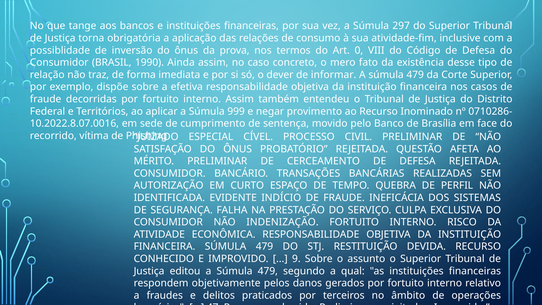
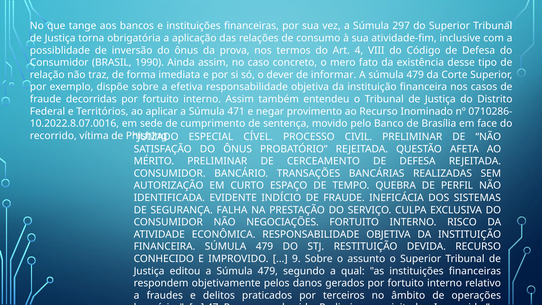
0: 0 -> 4 (359, 50)
999: 999 -> 471 (236, 111)
INDENIZAÇÃO: INDENIZAÇÃO -> NEGOCIAÇÕES (283, 222)
